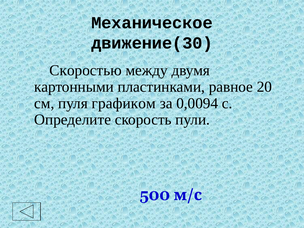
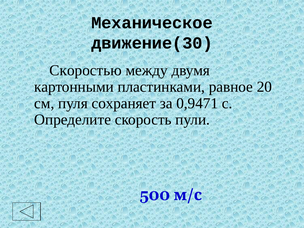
графиком: графиком -> сохраняет (124, 103)
0,0094: 0,0094 -> 0,9471 (197, 103)
